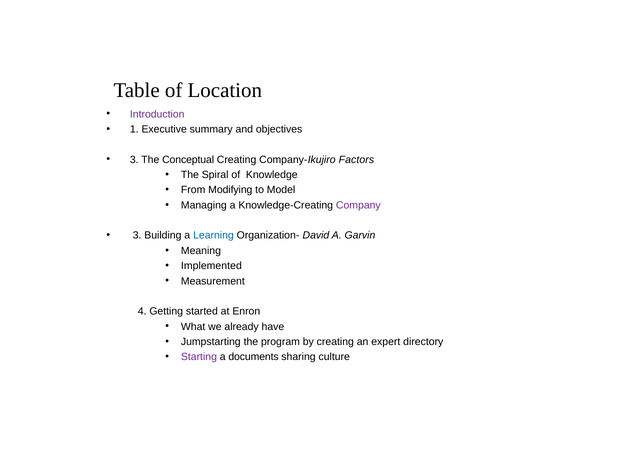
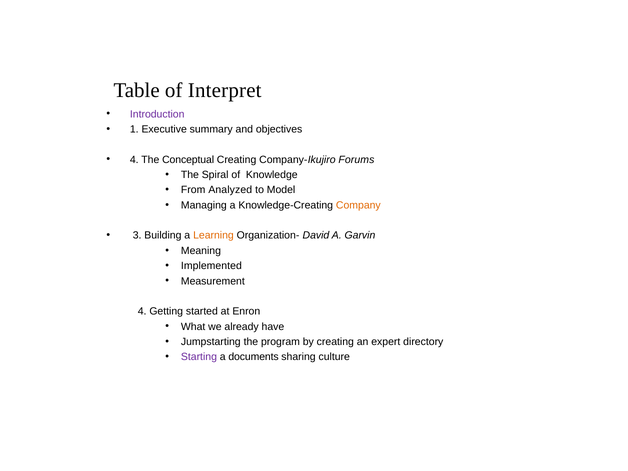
Location: Location -> Interpret (225, 90)
3: 3 -> 4 (134, 160)
Factors: Factors -> Forums (356, 160)
Modifying: Modifying -> Analyzed (230, 190)
Company colour: purple -> orange (358, 205)
Learning colour: blue -> orange (213, 236)
